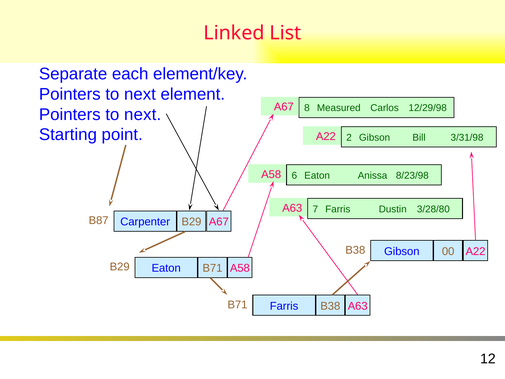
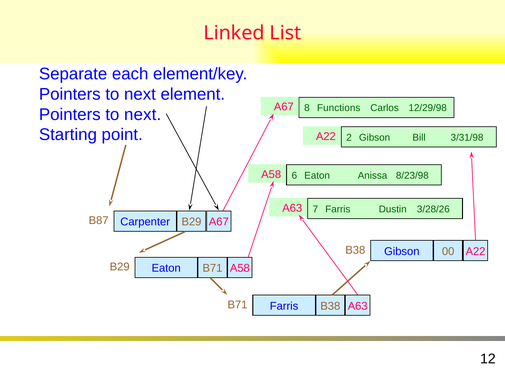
Measured: Measured -> Functions (339, 108)
3/28/80: 3/28/80 -> 3/28/26 (433, 209)
